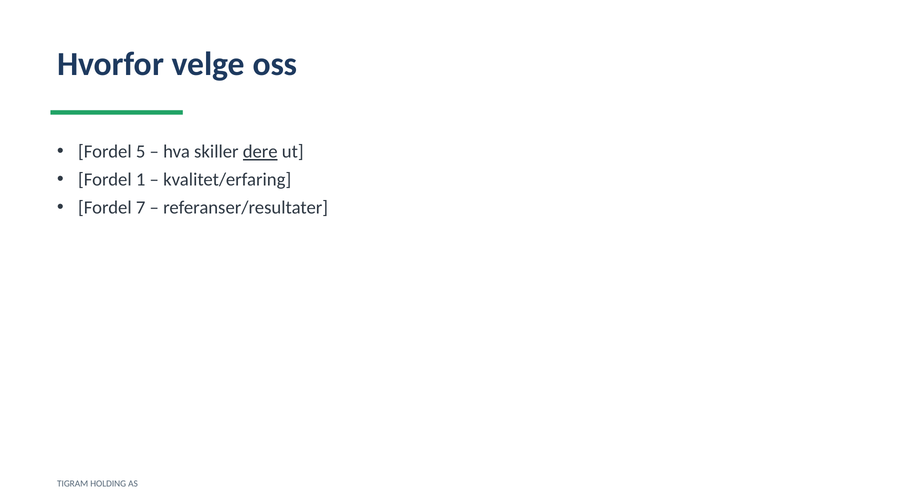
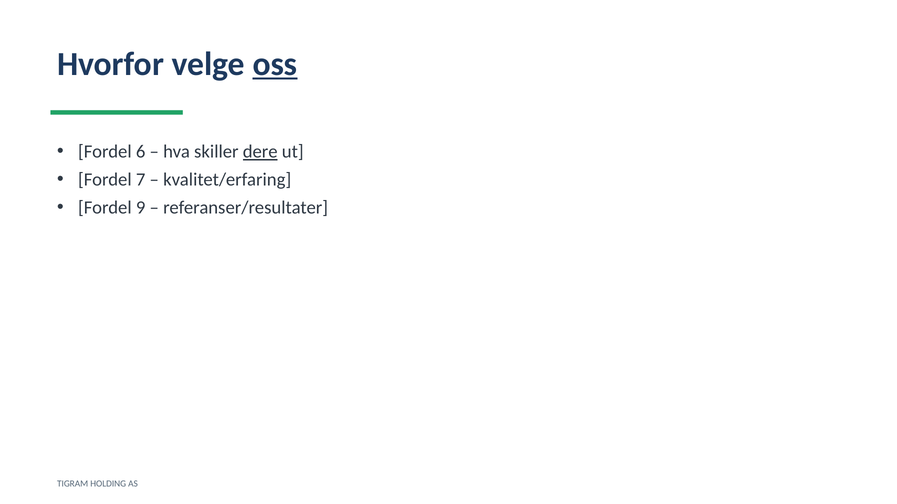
oss underline: none -> present (275, 64)
5: 5 -> 6 (141, 152)
1: 1 -> 7 (141, 180)
7: 7 -> 9 (141, 208)
